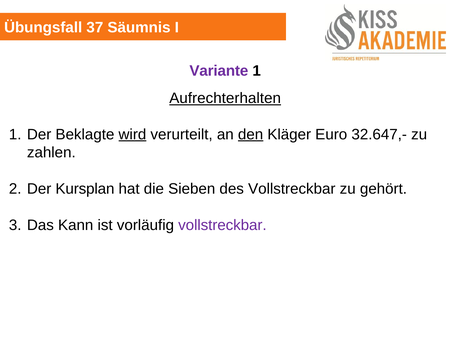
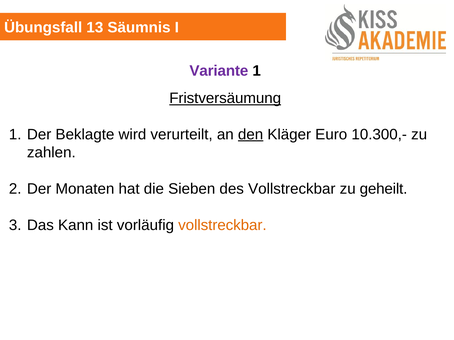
37: 37 -> 13 (95, 28)
Aufrechterhalten: Aufrechterhalten -> Fristversäumung (225, 98)
wird underline: present -> none (132, 135)
32.647,-: 32.647,- -> 10.300,- (379, 135)
Kursplan: Kursplan -> Monaten (85, 189)
gehört: gehört -> geheilt (384, 189)
vollstreckbar colour: purple -> orange (222, 225)
